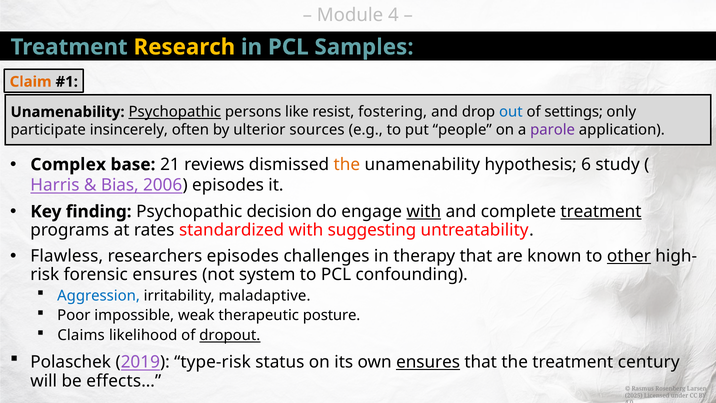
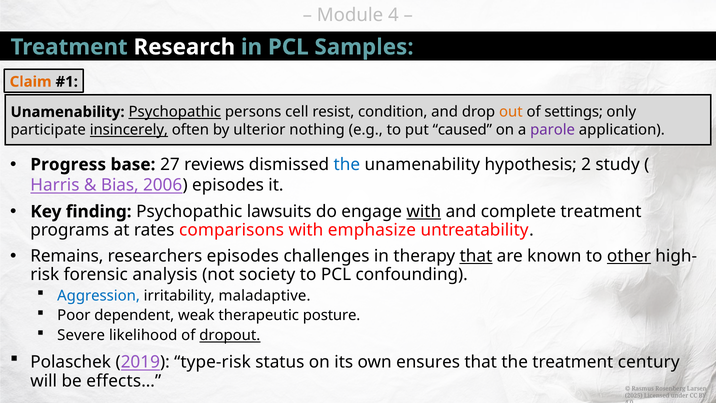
Research colour: yellow -> white (184, 47)
like: like -> cell (297, 112)
fostering: fostering -> condition (393, 112)
out colour: blue -> orange (511, 112)
insincerely underline: none -> present (129, 130)
sources: sources -> nothing (317, 130)
people: people -> caused (462, 130)
Complex: Complex -> Progress (68, 164)
21: 21 -> 27 (170, 164)
the colour: orange -> blue (347, 164)
6: 6 -> 2 (586, 164)
decision: decision -> lawsuits (279, 211)
treatment underline: present -> none (601, 211)
standardized: standardized -> comparisons (232, 230)
suggesting: suggesting -> emphasize (372, 230)
Flawless: Flawless -> Remains (67, 256)
that underline: none -> present (476, 256)
forensic ensures: ensures -> analysis (165, 274)
system: system -> society (267, 274)
impossible: impossible -> dependent (134, 315)
Claims: Claims -> Severe (81, 335)
ensures underline: present -> none (428, 362)
